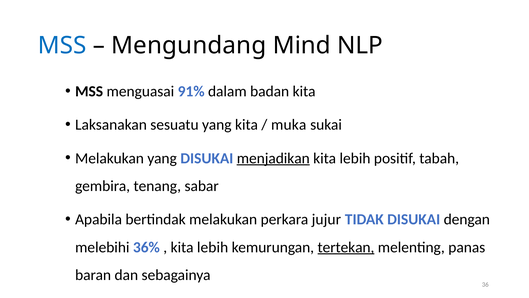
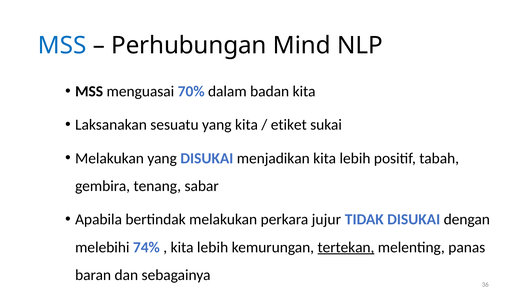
Mengundang: Mengundang -> Perhubungan (189, 45)
91%: 91% -> 70% (191, 91)
muka: muka -> etiket (289, 125)
menjadikan underline: present -> none (273, 158)
36%: 36% -> 74% (146, 247)
